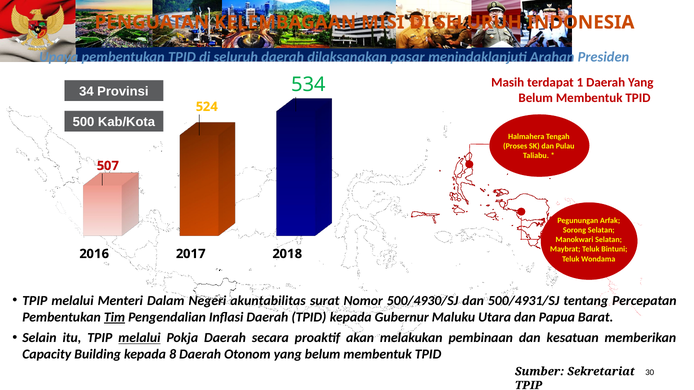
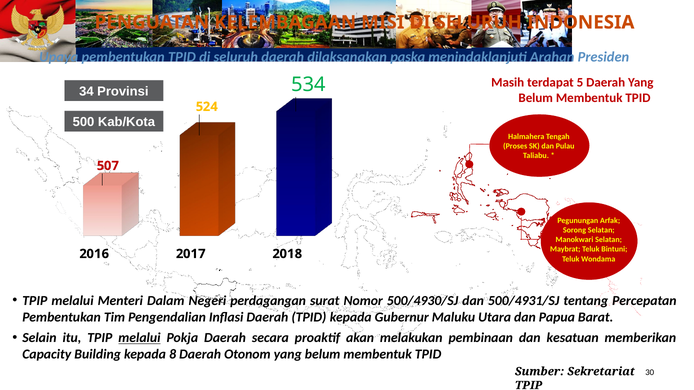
pasar: pasar -> paska (408, 57)
1: 1 -> 5 (580, 82)
akuntabilitas: akuntabilitas -> perdagangan (268, 301)
Tim underline: present -> none (114, 317)
